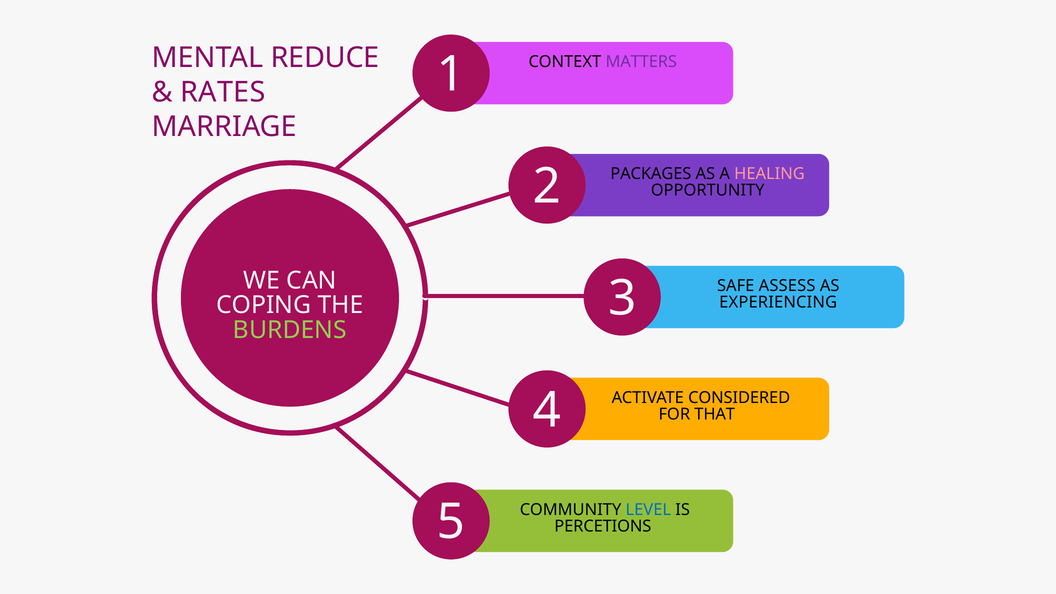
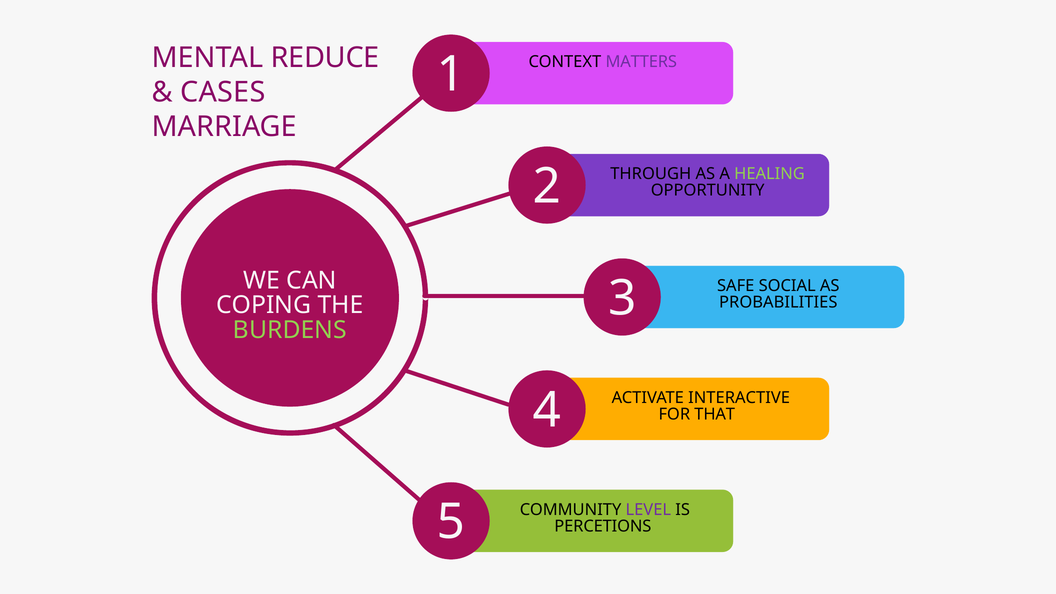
RATES: RATES -> CASES (223, 92)
PACKAGES: PACKAGES -> THROUGH (651, 174)
HEALING colour: pink -> light green (770, 174)
ASSESS: ASSESS -> SOCIAL (787, 286)
EXPERIENCING: EXPERIENCING -> PROBABILITIES (778, 302)
CONSIDERED: CONSIDERED -> INTERACTIVE (739, 398)
LEVEL colour: blue -> purple (648, 510)
